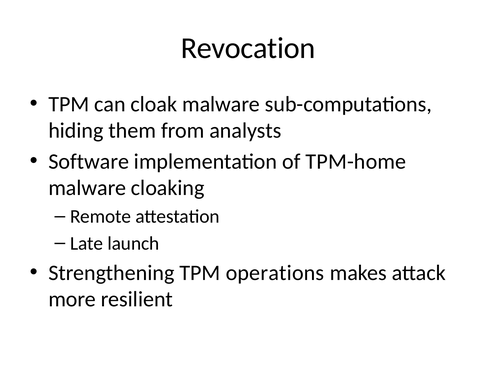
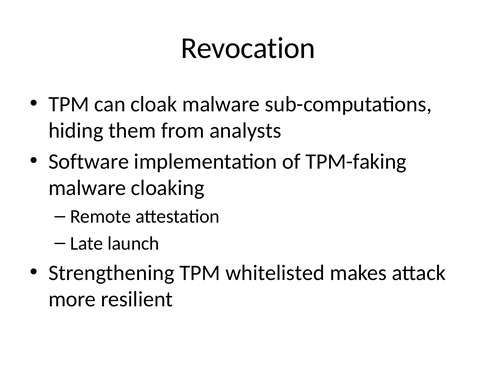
TPM-home: TPM-home -> TPM-faking (356, 161)
operations: operations -> whitelisted (275, 273)
